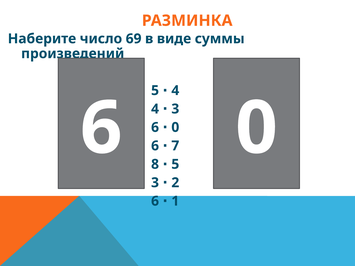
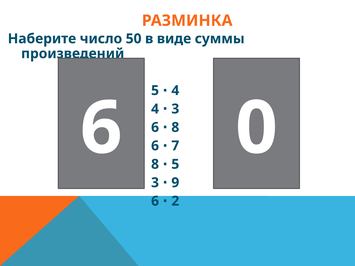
69: 69 -> 50 (134, 39)
0: 0 -> 8 (175, 127)
2: 2 -> 9 (175, 183)
1: 1 -> 2 (175, 201)
